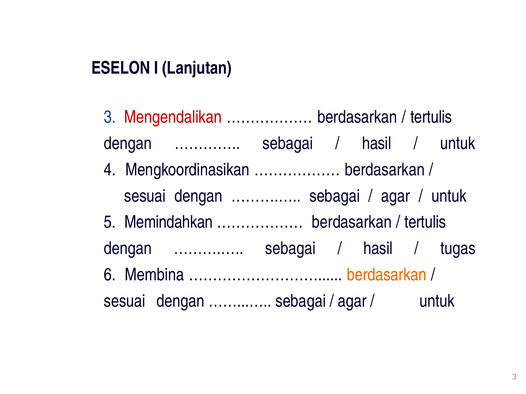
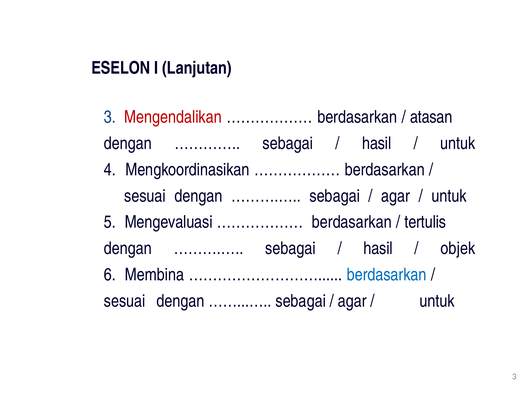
tertulis: tertulis -> atasan (431, 117)
Memindahkan: Memindahkan -> Mengevaluasi (169, 222)
tugas: tugas -> objek (458, 249)
berdasarkan colour: orange -> blue (387, 275)
